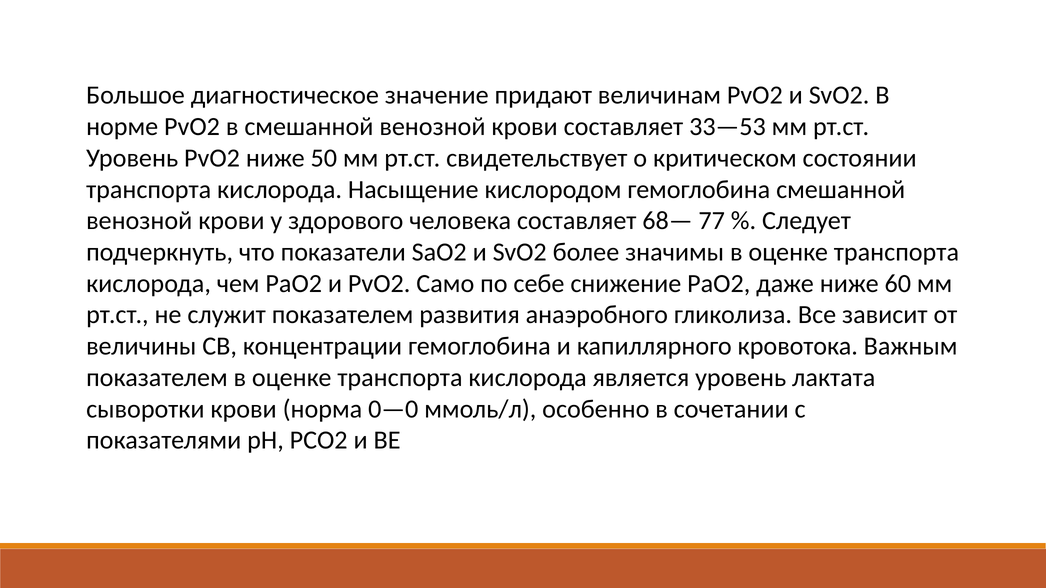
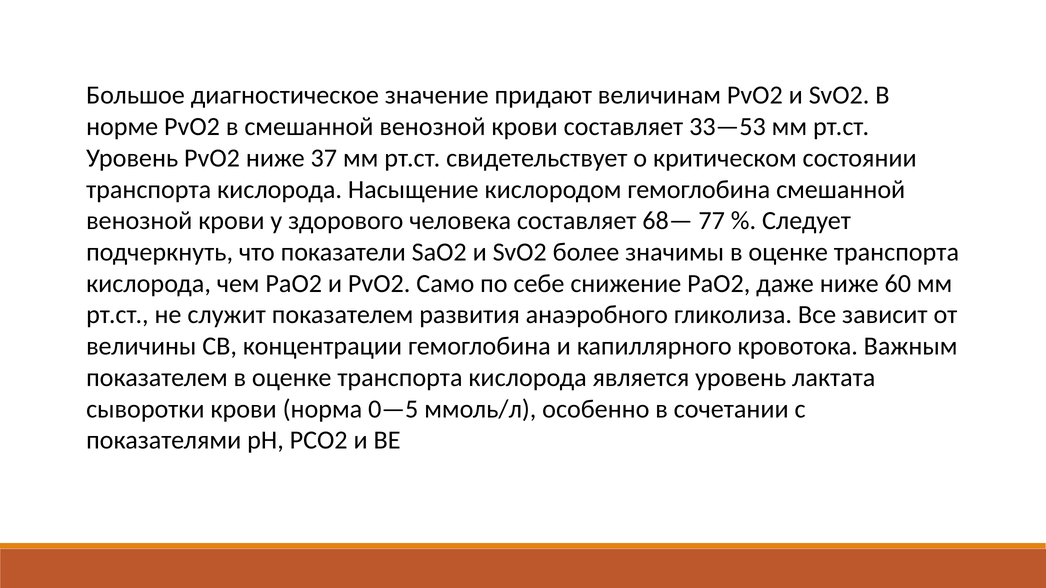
50: 50 -> 37 (324, 158)
0—0: 0—0 -> 0—5 (393, 409)
